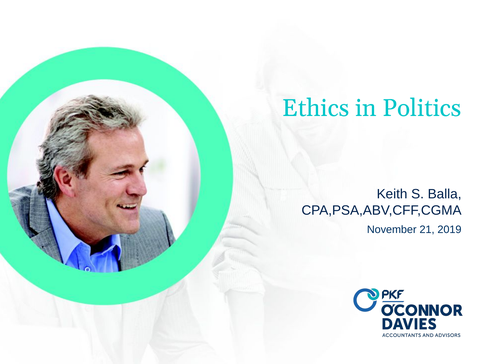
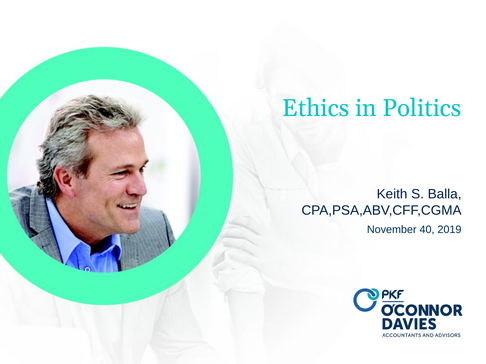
21: 21 -> 40 (427, 230)
